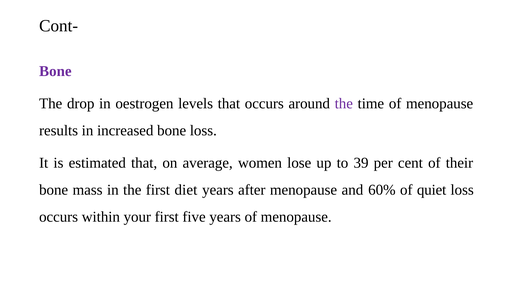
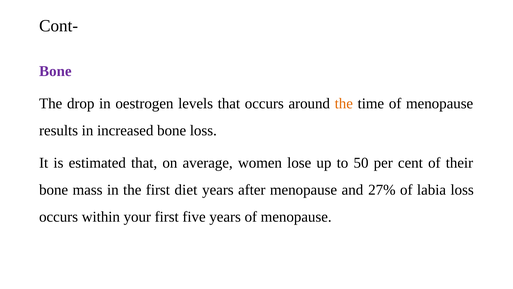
the colour: purple -> orange (344, 103)
39: 39 -> 50 (361, 163)
60%: 60% -> 27% (382, 189)
quiet: quiet -> labia (432, 189)
